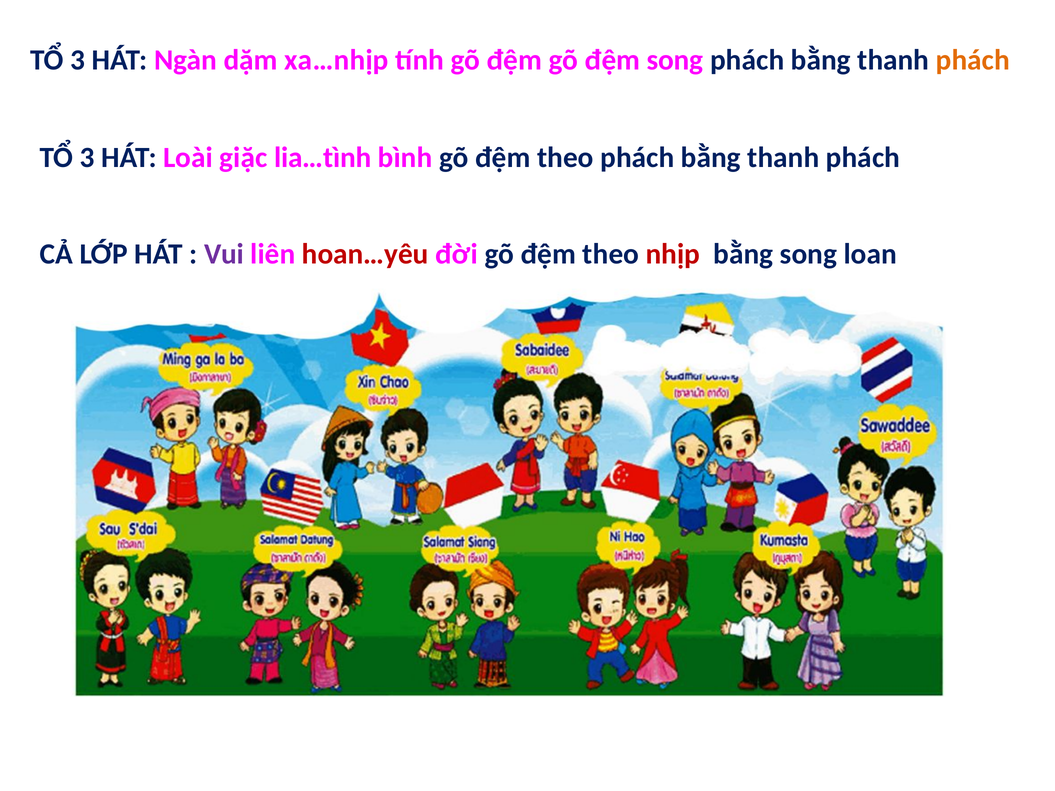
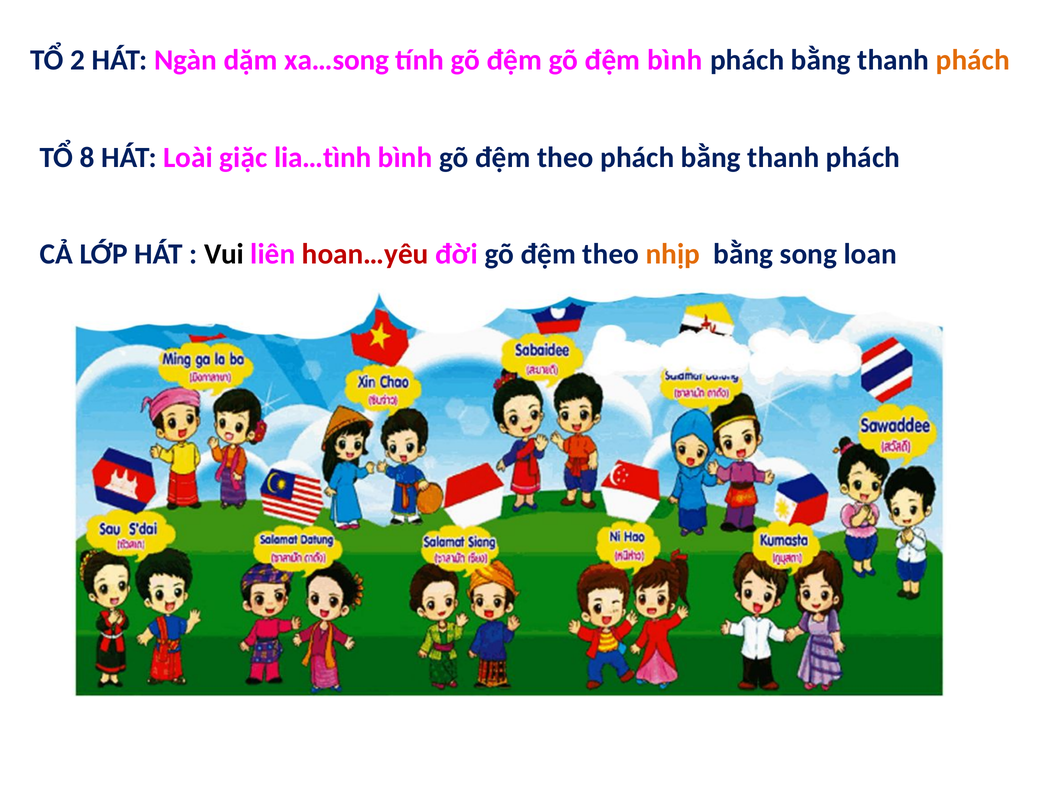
3: 3 -> 2 (78, 60)
xa…nhịp: xa…nhịp -> xa…song (337, 60)
đệm song: song -> bình (675, 60)
3: 3 -> 8 (87, 158)
Vui colour: purple -> black (224, 254)
nhịp colour: red -> orange (673, 254)
